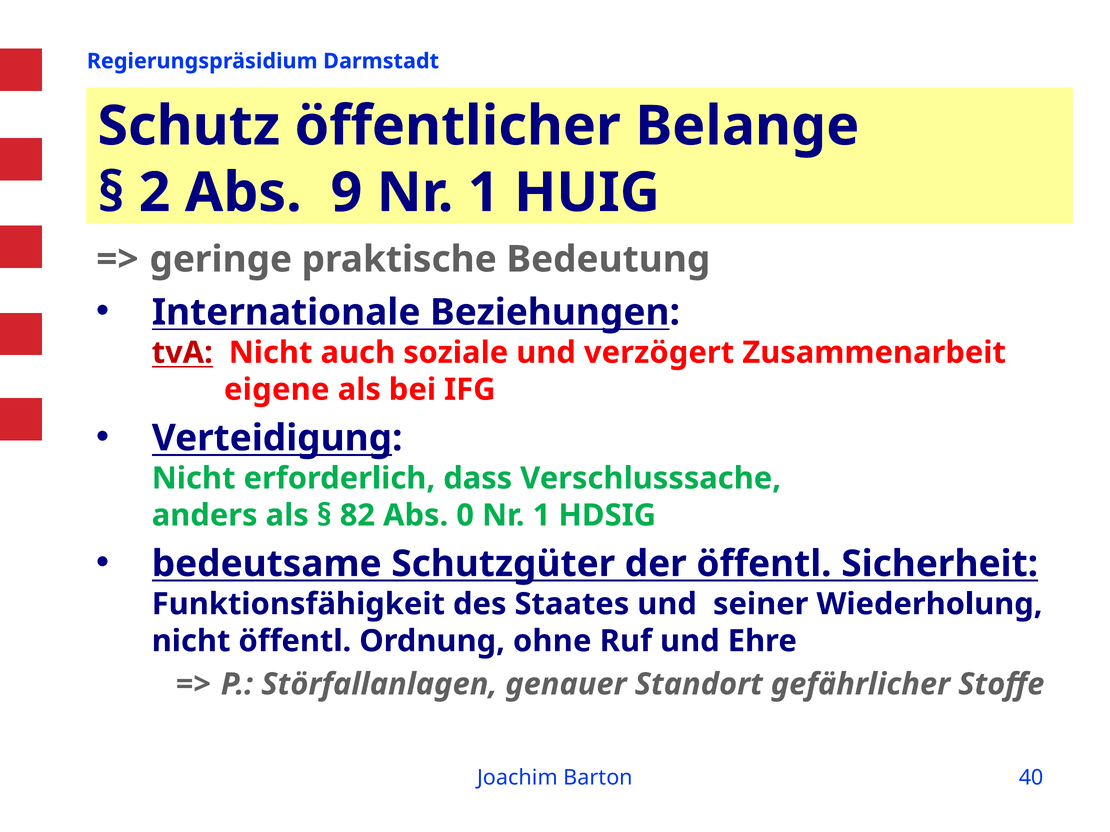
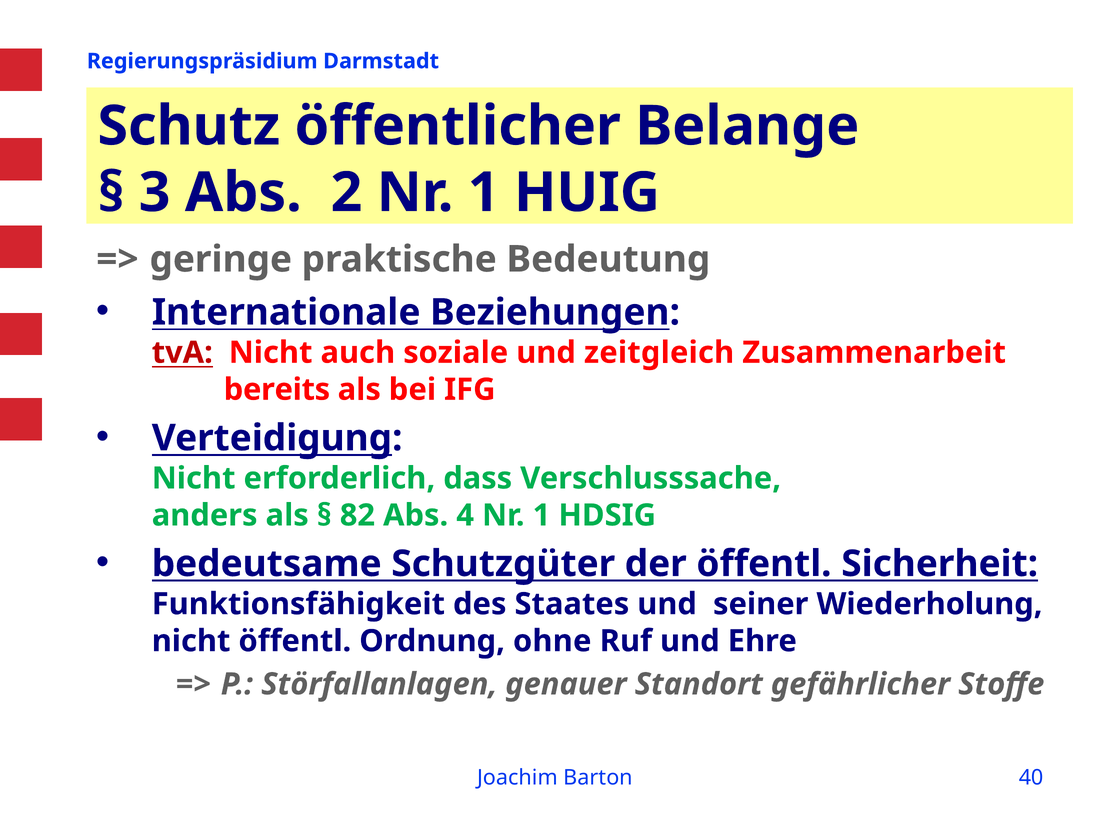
2: 2 -> 3 (155, 193)
9: 9 -> 2 (346, 193)
verzögert: verzögert -> zeitgleich (659, 353)
eigene: eigene -> bereits (277, 390)
0: 0 -> 4 (465, 516)
